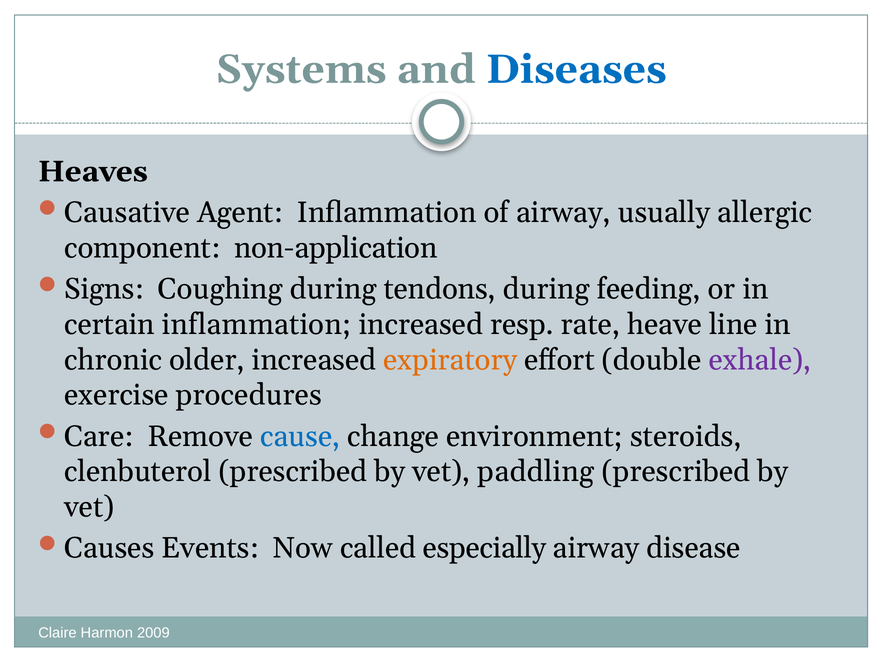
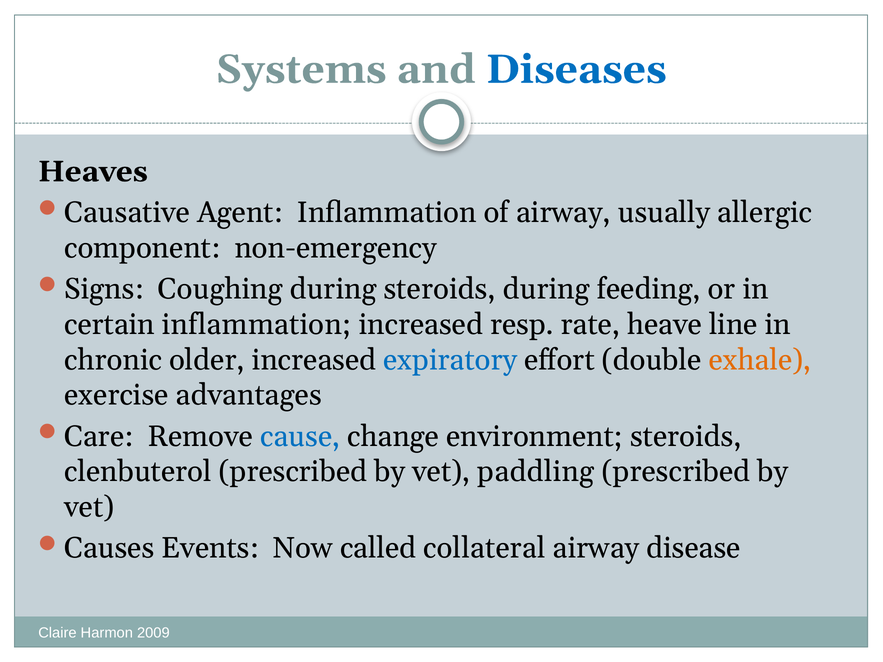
non-application: non-application -> non-emergency (336, 248)
during tendons: tendons -> steroids (440, 289)
expiratory colour: orange -> blue (450, 360)
exhale colour: purple -> orange (760, 360)
procedures: procedures -> advantages (249, 395)
especially: especially -> collateral (484, 548)
